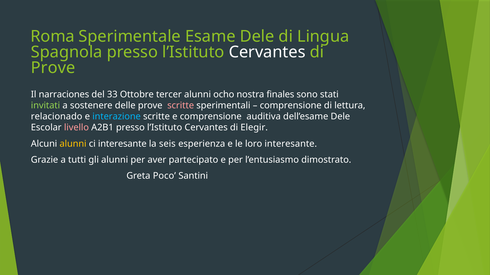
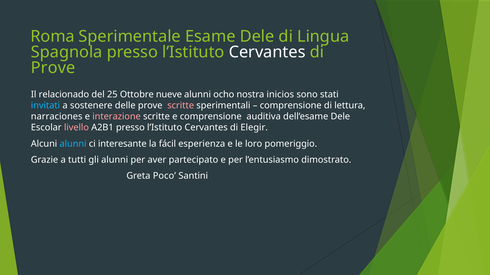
narraciones: narraciones -> relacionado (64, 95)
33: 33 -> 25 (112, 95)
tercer: tercer -> nueve (169, 95)
finales: finales -> inicios (280, 95)
invitati colour: light green -> light blue (45, 106)
relacionado: relacionado -> narraciones (57, 117)
interazione colour: light blue -> pink (117, 117)
alunni colour: yellow -> light blue (73, 144)
seis: seis -> fácil (167, 144)
loro interesante: interesante -> pomeriggio (291, 144)
